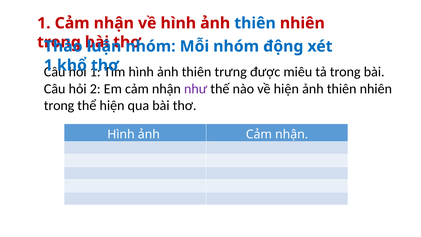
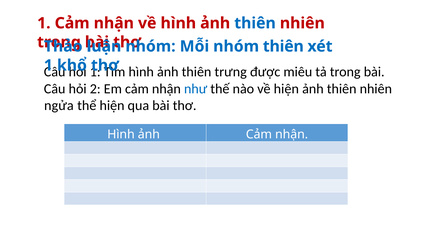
nhóm động: động -> thiên (283, 46)
như colour: purple -> blue (196, 89)
trong: trong -> ngửa (59, 106)
